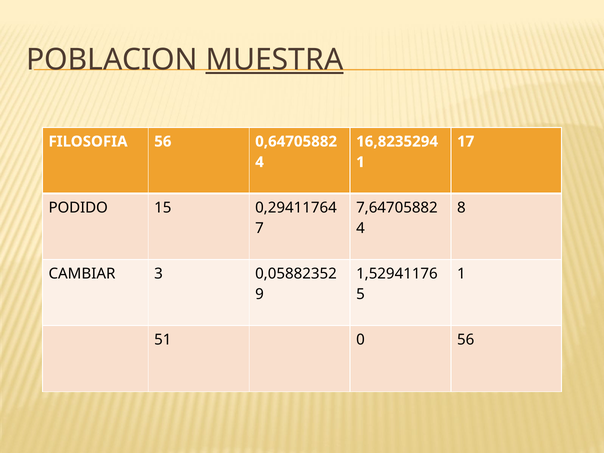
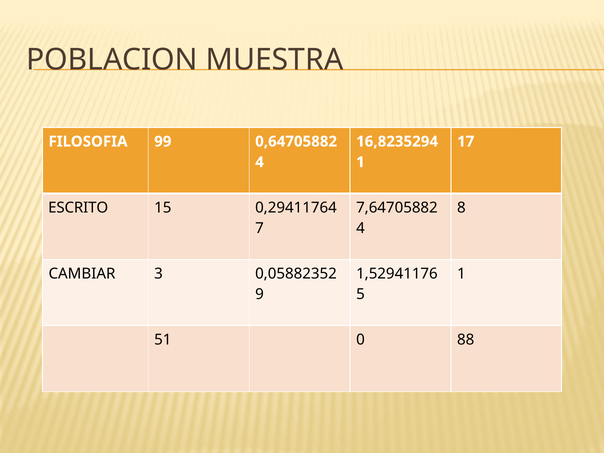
MUESTRA underline: present -> none (275, 60)
FILOSOFIA 56: 56 -> 99 (163, 142)
PODIDO: PODIDO -> ESCRITO (78, 208)
0 56: 56 -> 88 (466, 340)
